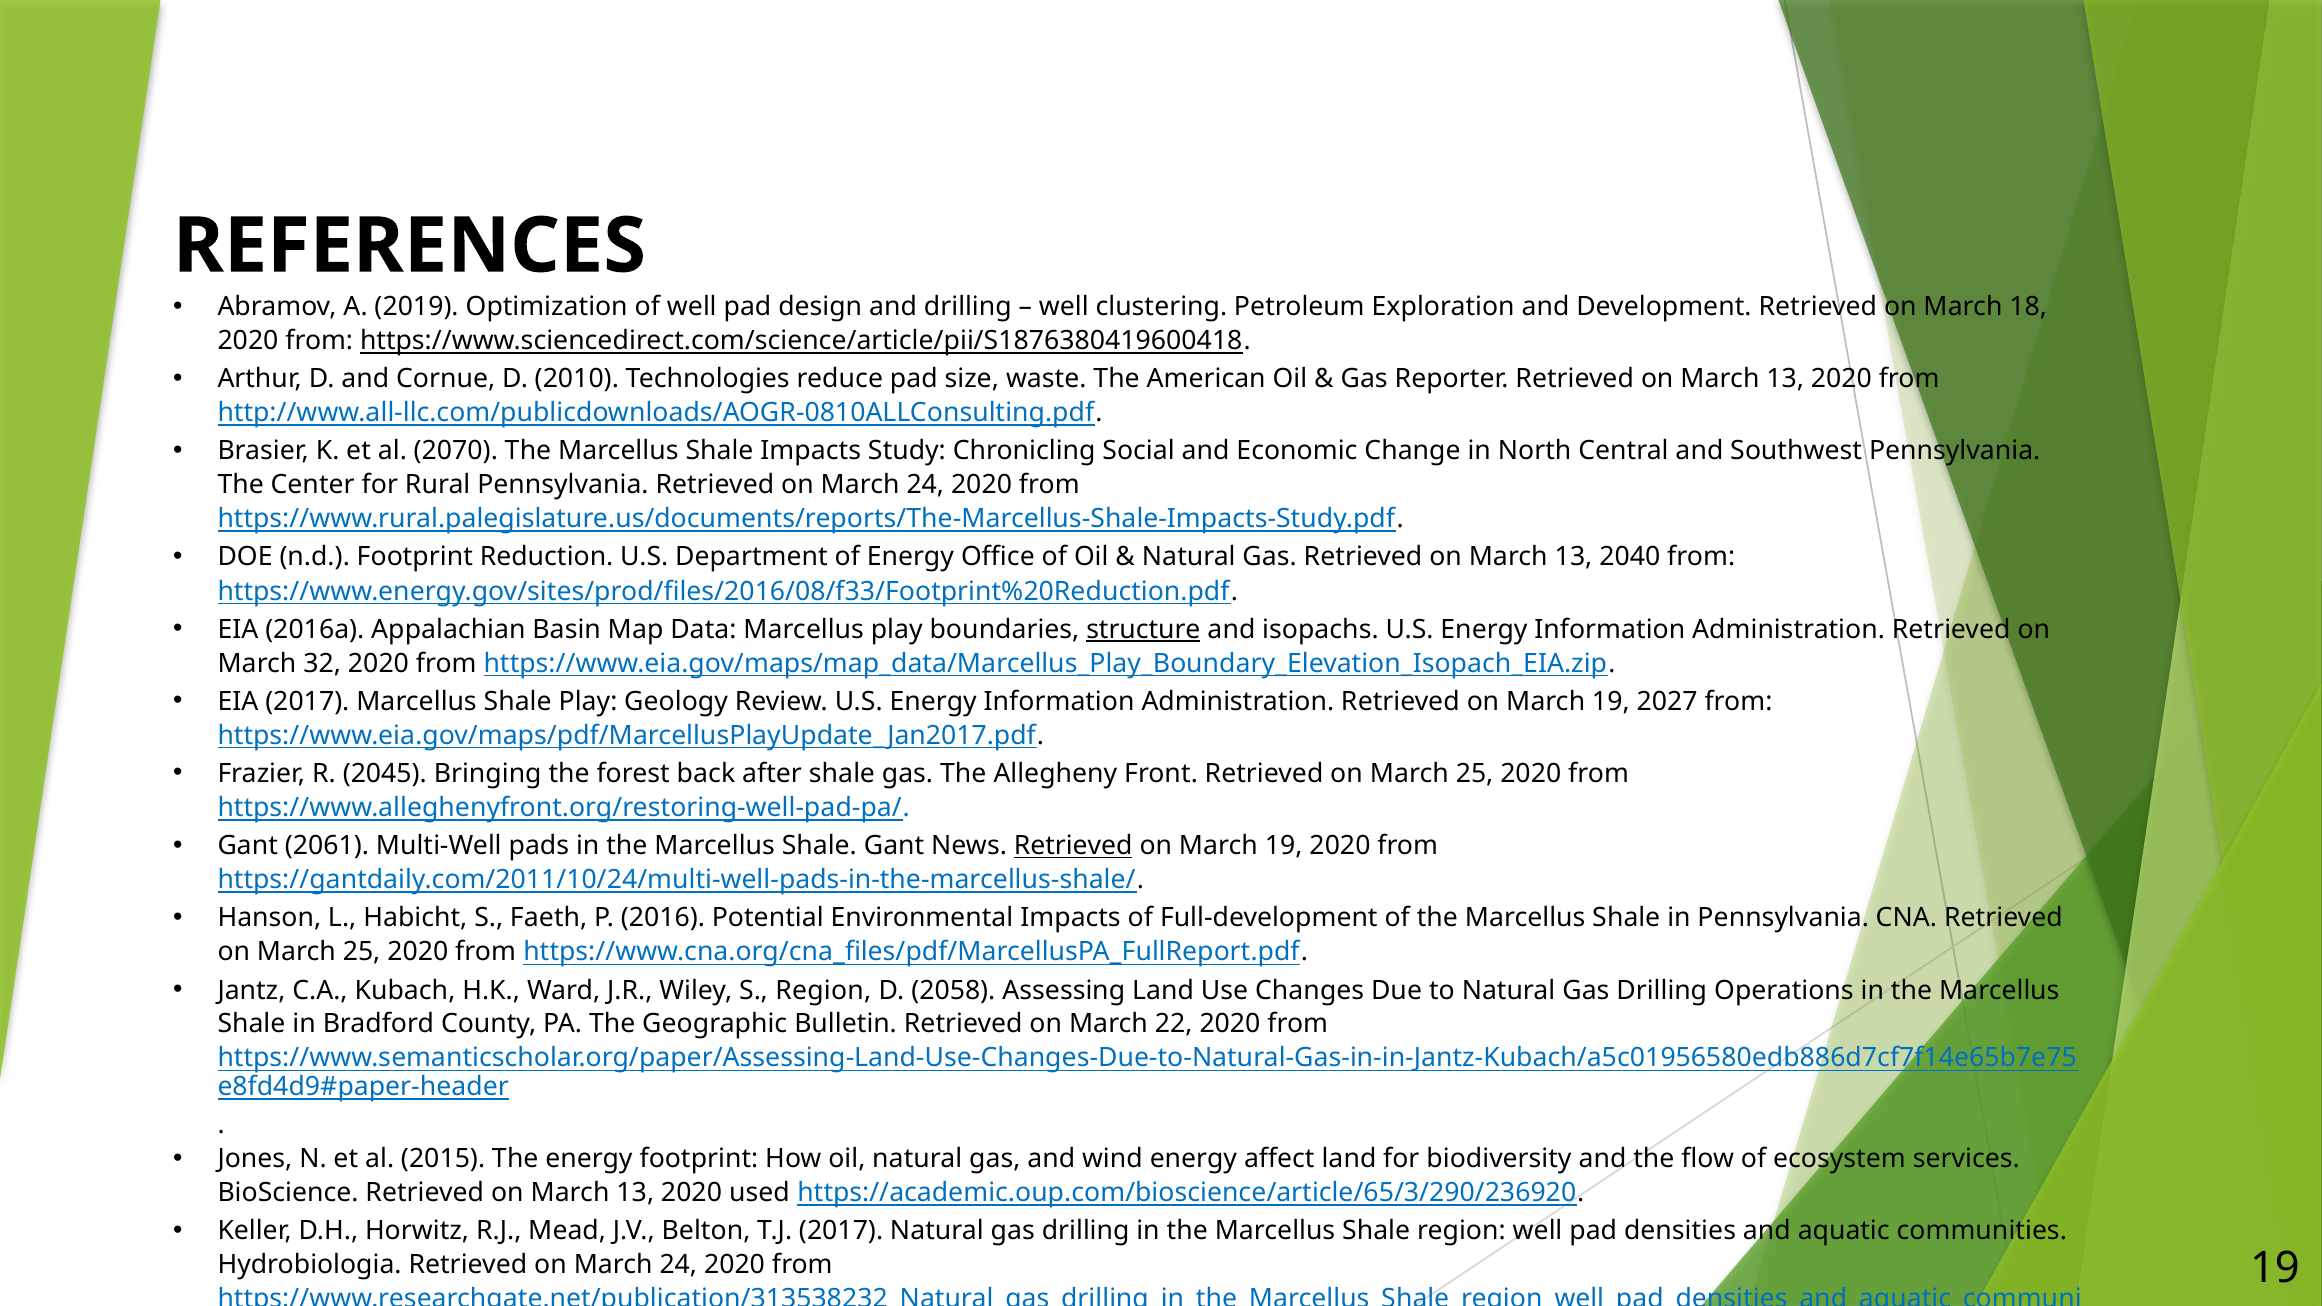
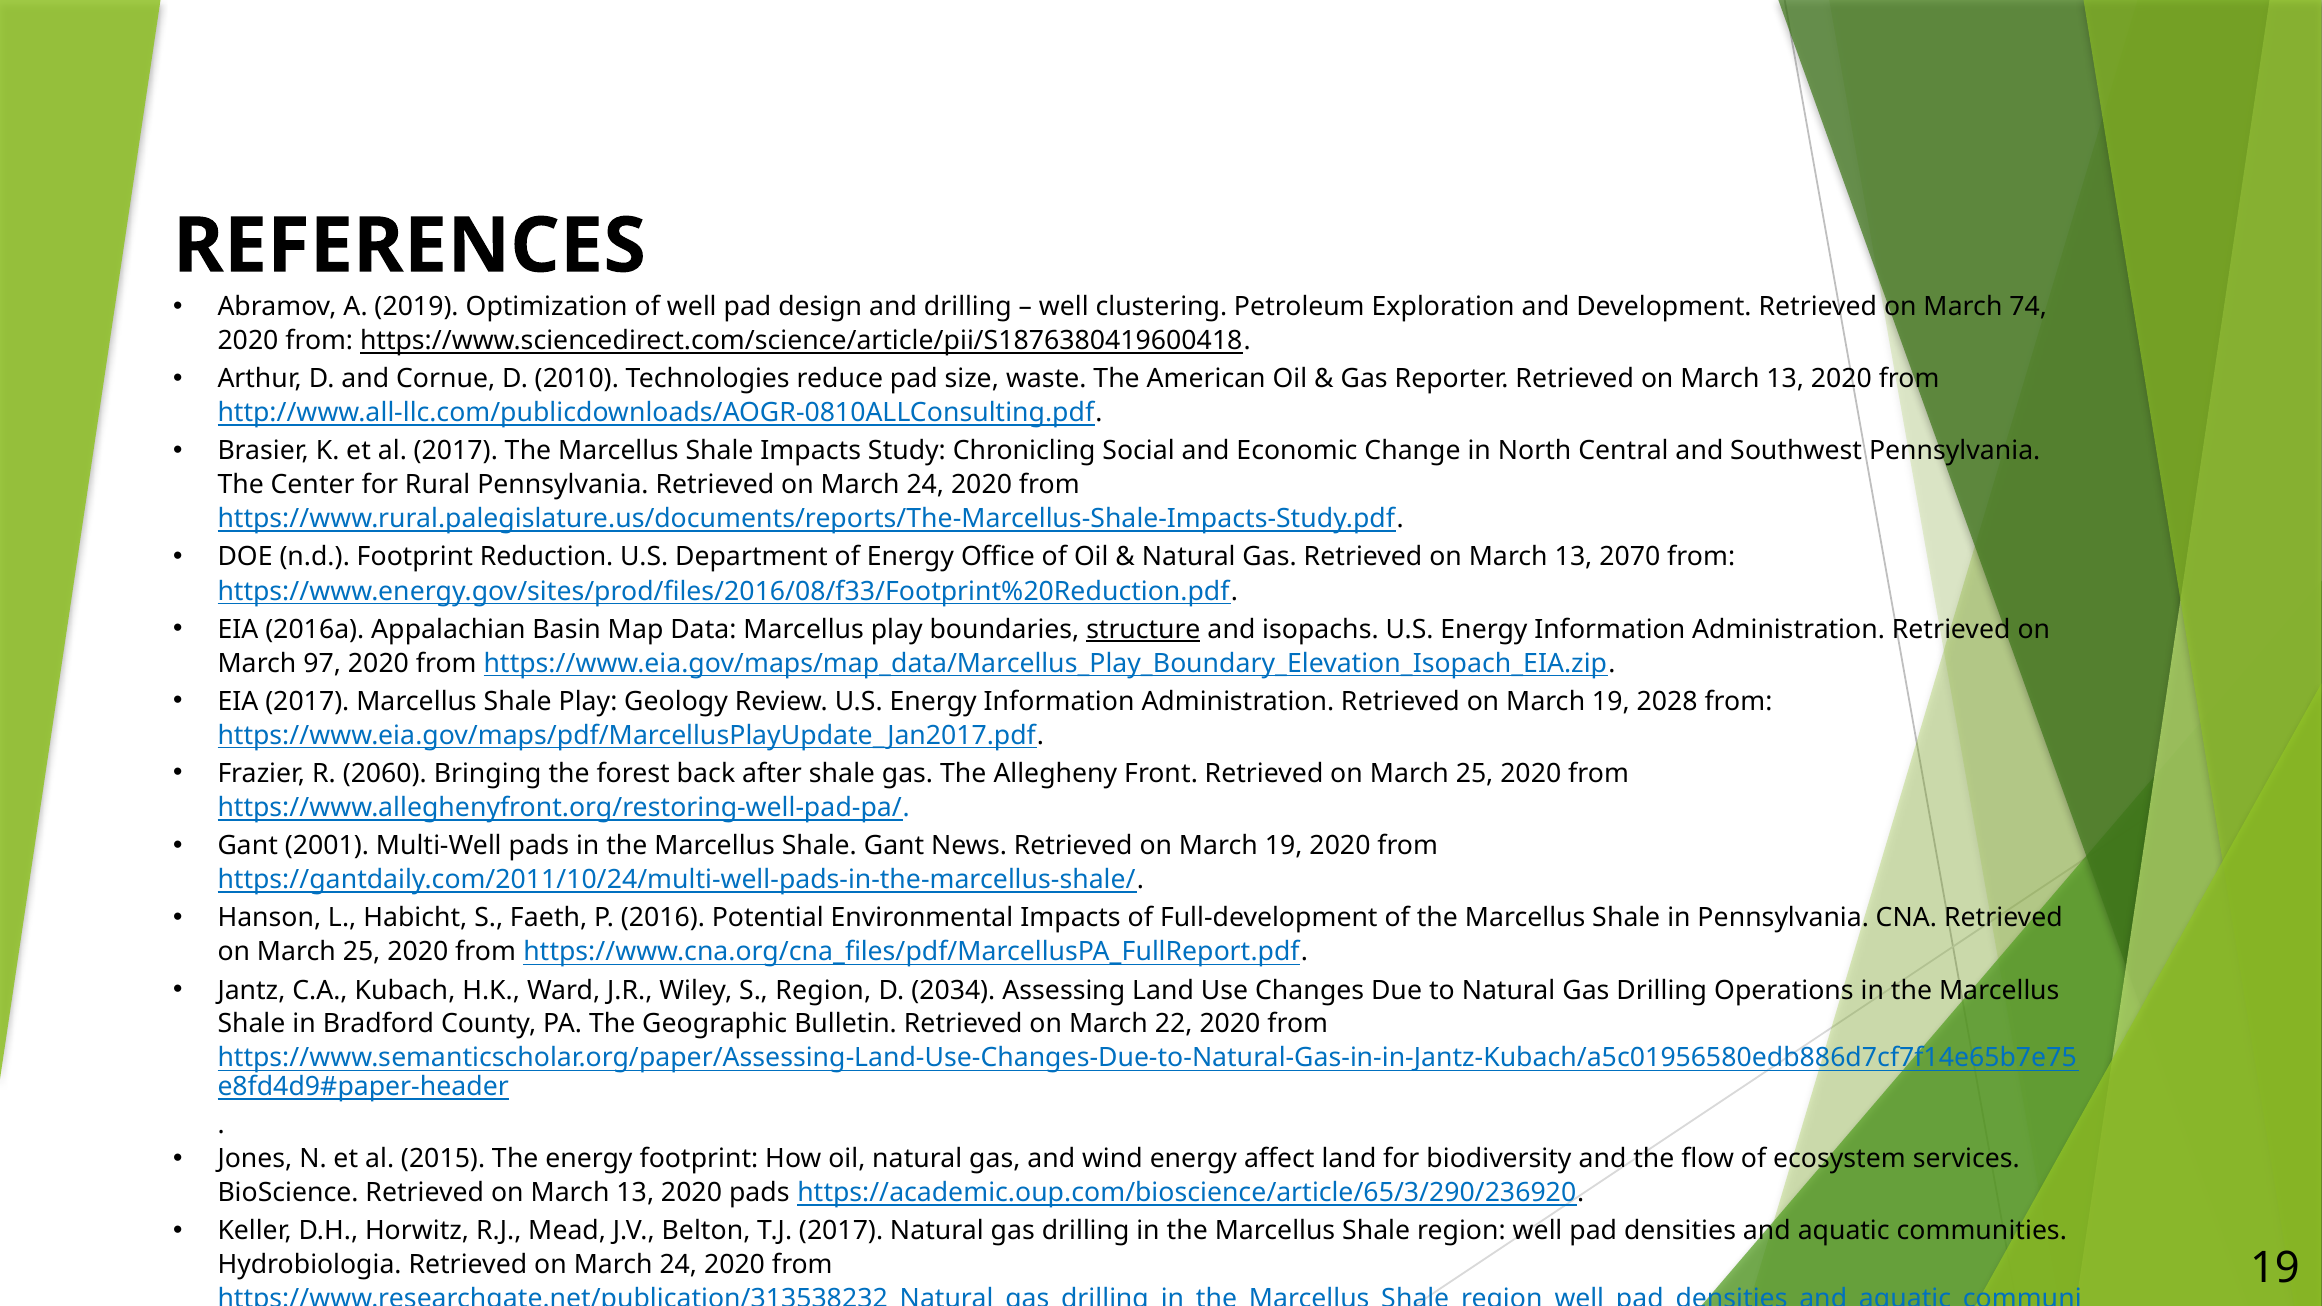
18: 18 -> 74 (2028, 307)
al 2070: 2070 -> 2017 (456, 451)
2040: 2040 -> 2070 (1630, 557)
32: 32 -> 97 (322, 663)
2027: 2027 -> 2028 (1667, 702)
2045: 2045 -> 2060 (385, 774)
2061: 2061 -> 2001 (327, 846)
Retrieved underline: present -> none (1073, 846)
2058: 2058 -> 2034 (953, 990)
2020 used: used -> pads (759, 1193)
